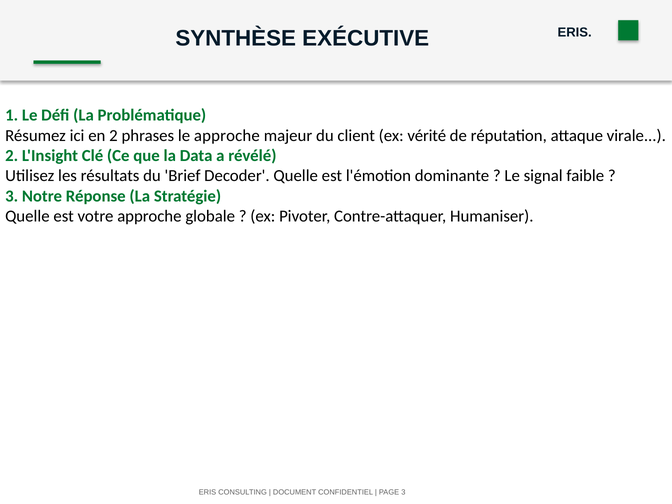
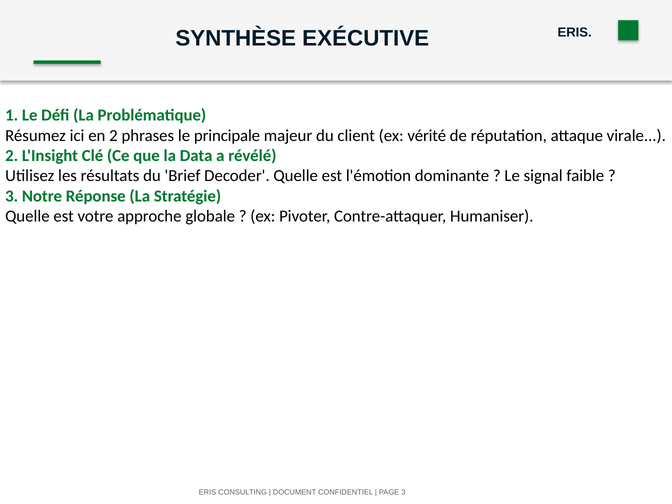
le approche: approche -> principale (227, 135)
